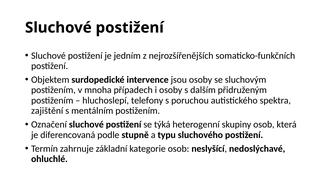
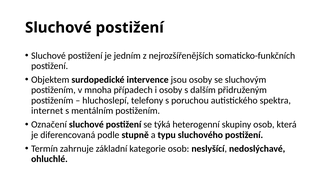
zajištění: zajištění -> internet (47, 110)
